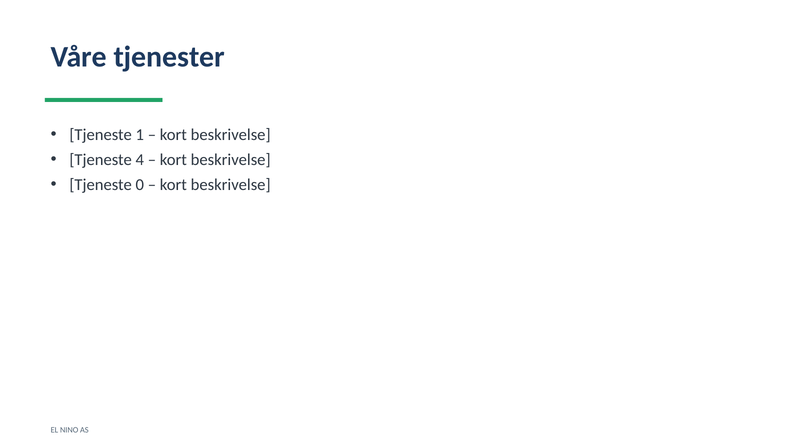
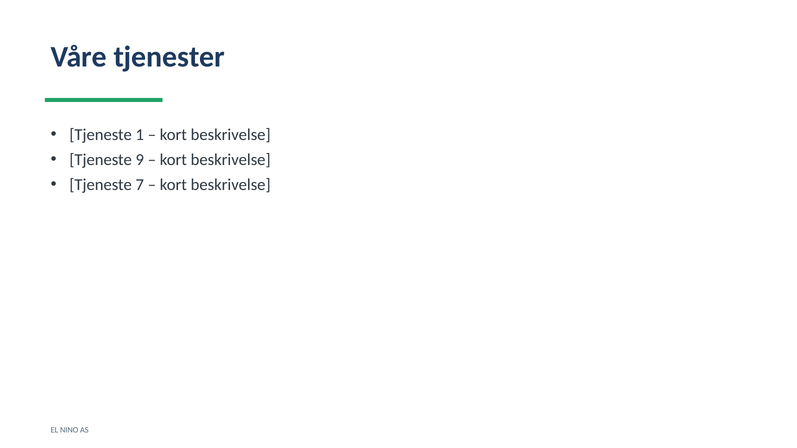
4: 4 -> 9 (140, 160)
0: 0 -> 7 (140, 185)
